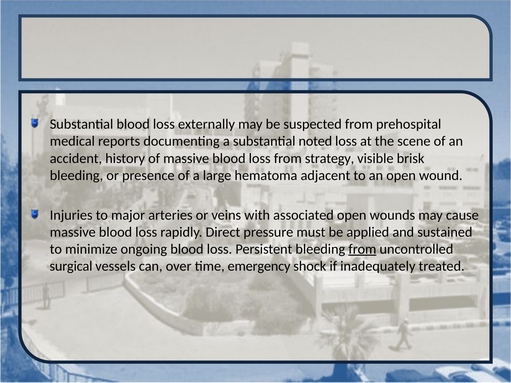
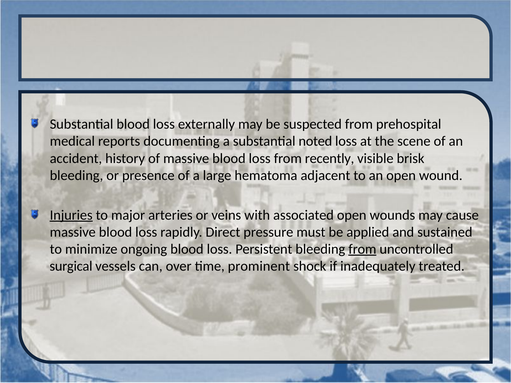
strategy: strategy -> recently (330, 158)
Injuries underline: none -> present (71, 215)
emergency: emergency -> prominent (259, 266)
